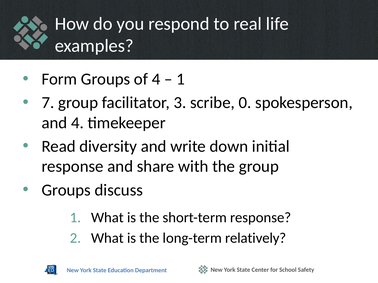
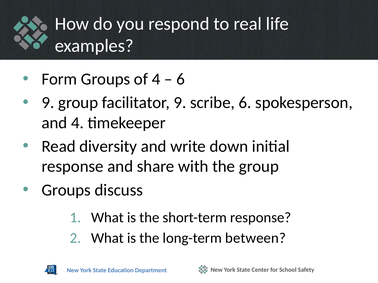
1: 1 -> 6 (181, 79)
7: 7 -> 9 (48, 103)
facilitator 3: 3 -> 9 (180, 103)
scribe 0: 0 -> 6 (245, 103)
relatively: relatively -> between (256, 238)
